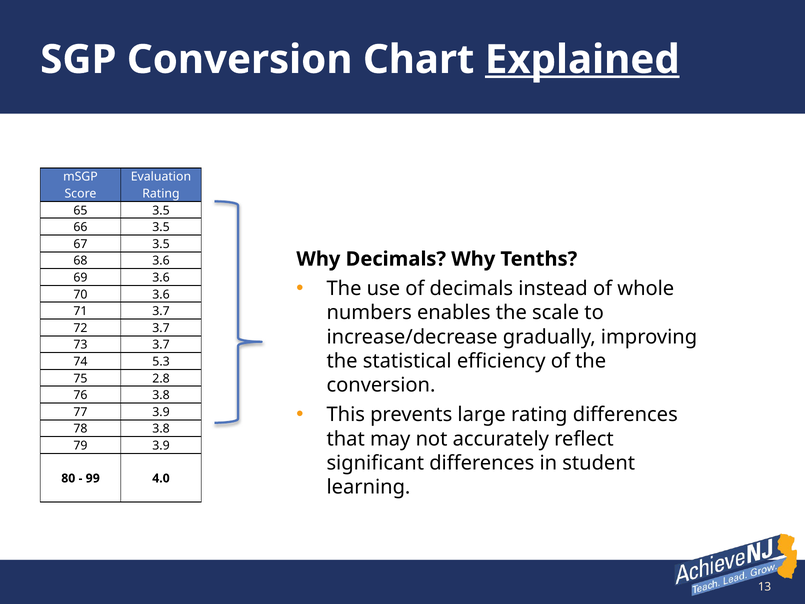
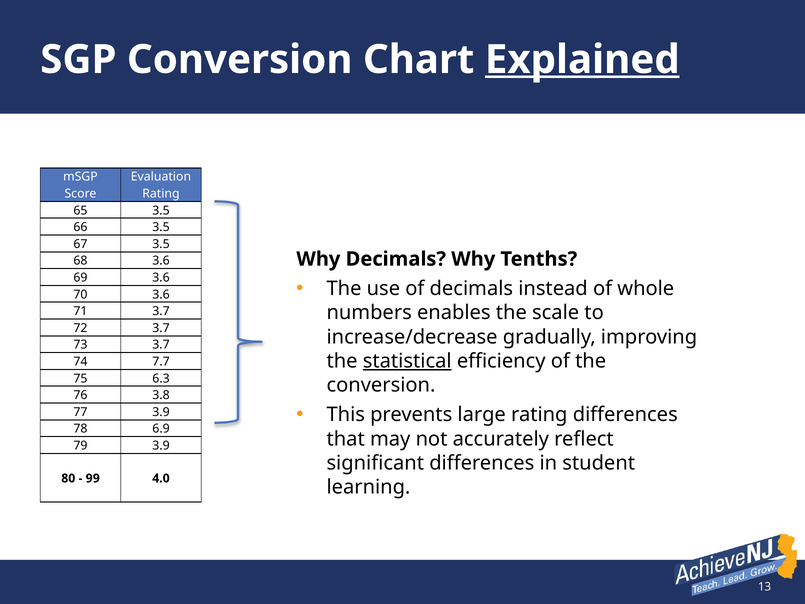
statistical underline: none -> present (407, 361)
5.3: 5.3 -> 7.7 (161, 362)
2.8: 2.8 -> 6.3 (161, 378)
78 3.8: 3.8 -> 6.9 (161, 429)
